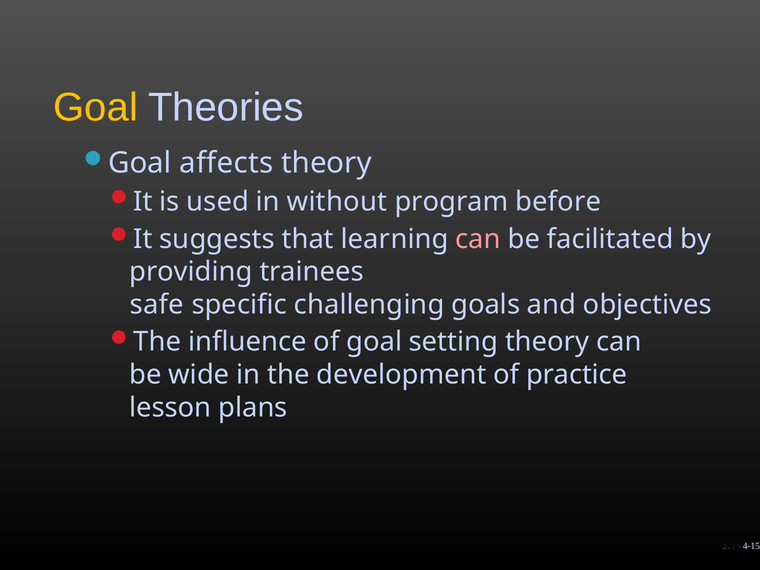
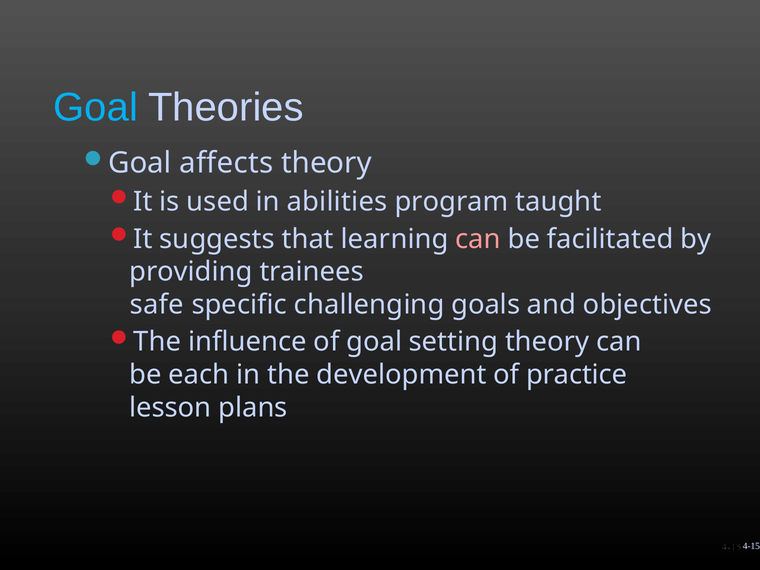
Goal colour: yellow -> light blue (96, 107)
without: without -> abilities (337, 202)
before: before -> taught (558, 202)
wide: wide -> each (199, 375)
